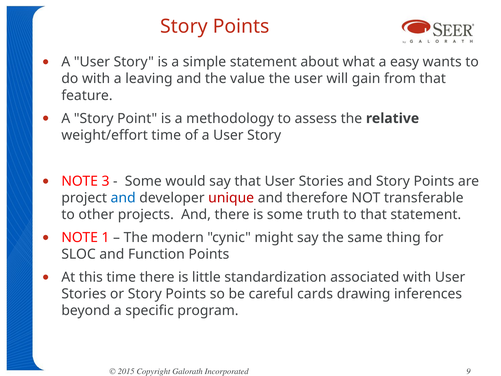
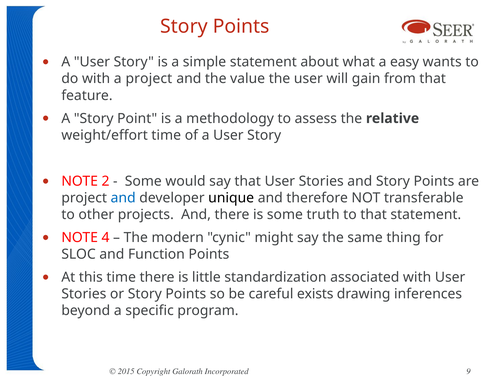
a leaving: leaving -> project (149, 79)
3: 3 -> 2 (106, 181)
unique colour: red -> black (231, 198)
1: 1 -> 4 (106, 237)
cards: cards -> exists (315, 294)
